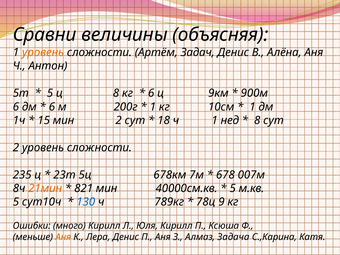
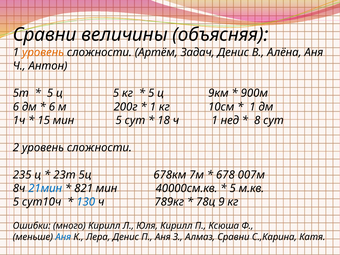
ц 8: 8 -> 5 (116, 93)
6: 6 -> 5 (151, 93)
мин 2: 2 -> 5 (119, 120)
21мин colour: orange -> blue (45, 188)
Аня colour: orange -> blue (63, 237)
Алмаз Задача: Задача -> Сравни (233, 237)
